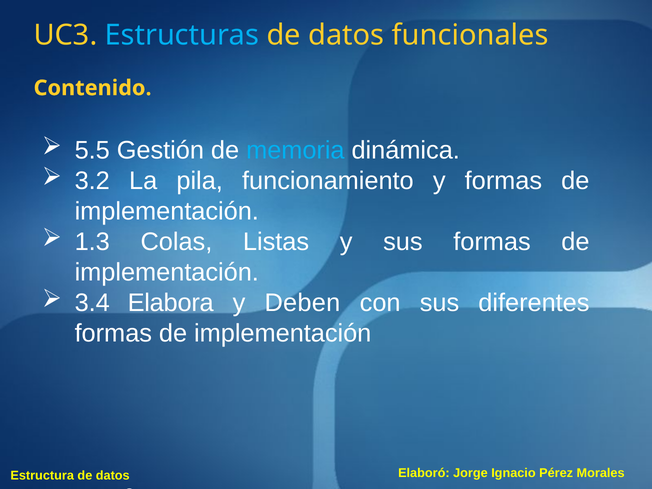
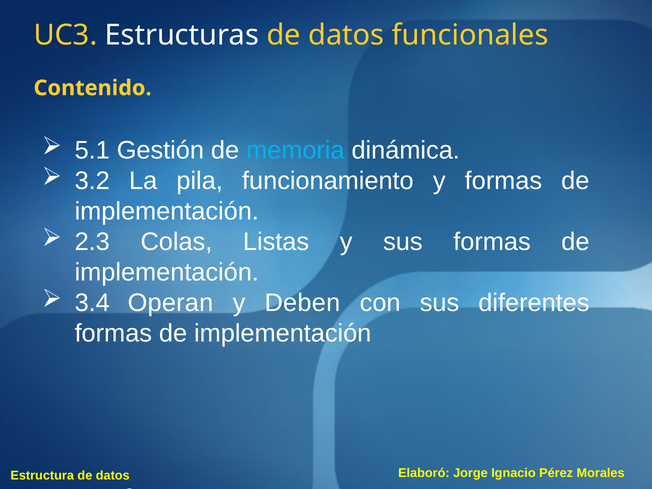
Estructuras colour: light blue -> white (182, 35)
5.5: 5.5 -> 5.1 (92, 151)
1.3: 1.3 -> 2.3 (92, 242)
Elabora: Elabora -> Operan (170, 303)
